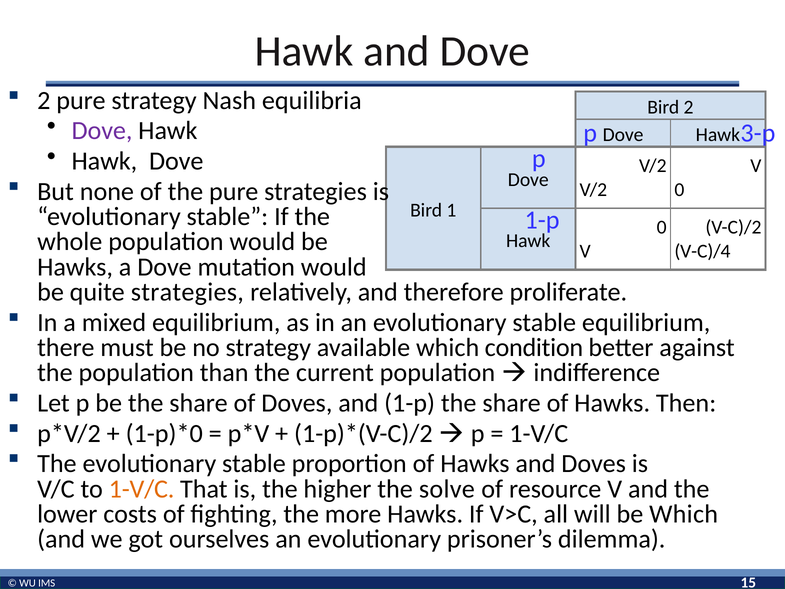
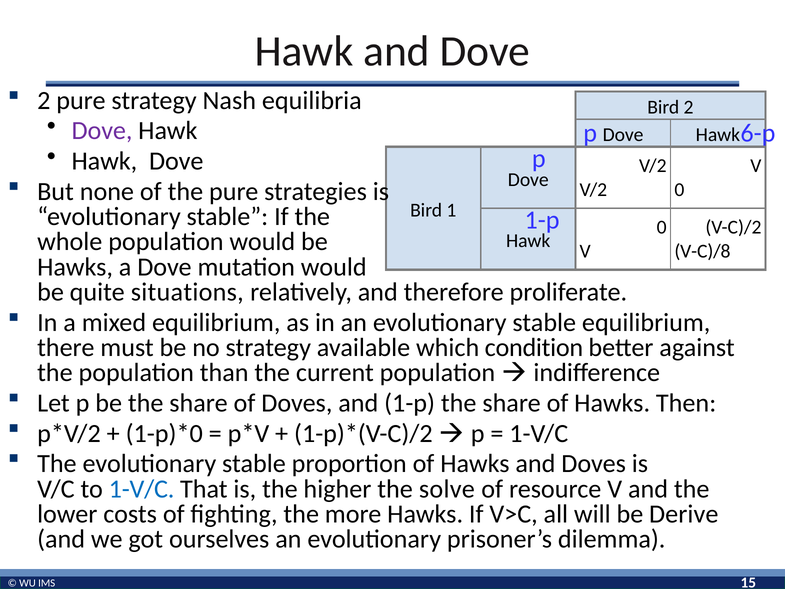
3-p: 3-p -> 6-p (758, 133)
V-C)/4: V-C)/4 -> V-C)/8 (702, 251)
quite strategies: strategies -> situations (187, 292)
1-V/C colour: orange -> blue (142, 489)
be Which: Which -> Derive (684, 514)
